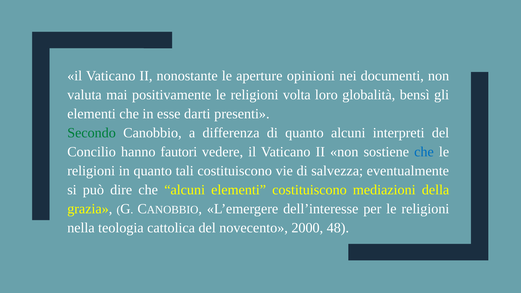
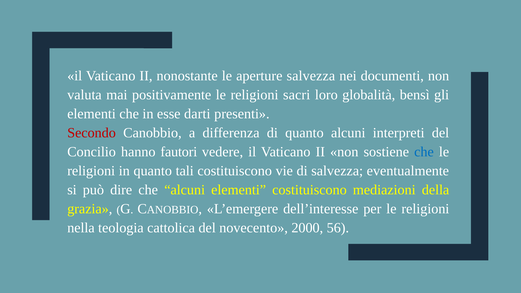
aperture opinioni: opinioni -> salvezza (311, 76)
volta: volta -> sacri (297, 95)
Secondo colour: green -> red (92, 133)
48: 48 -> 56 (338, 228)
